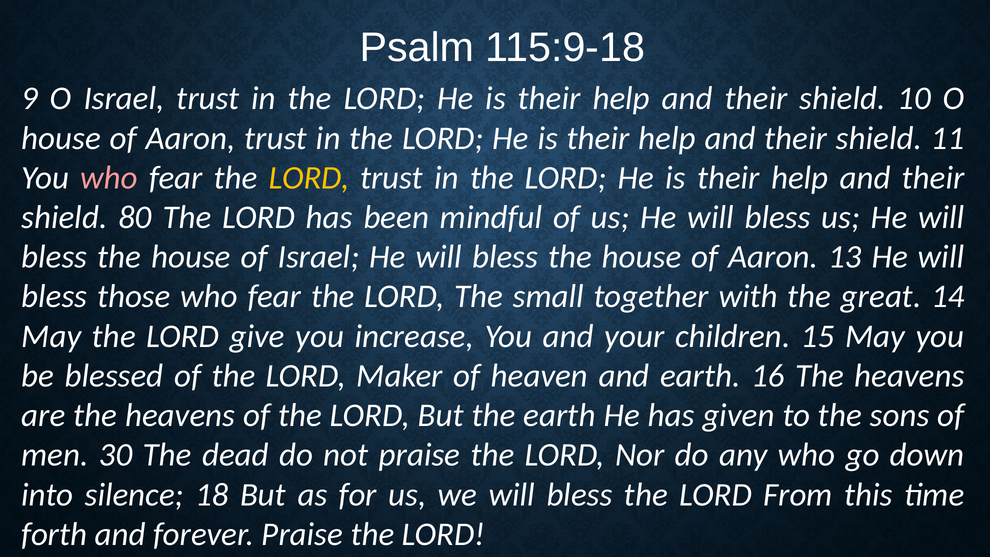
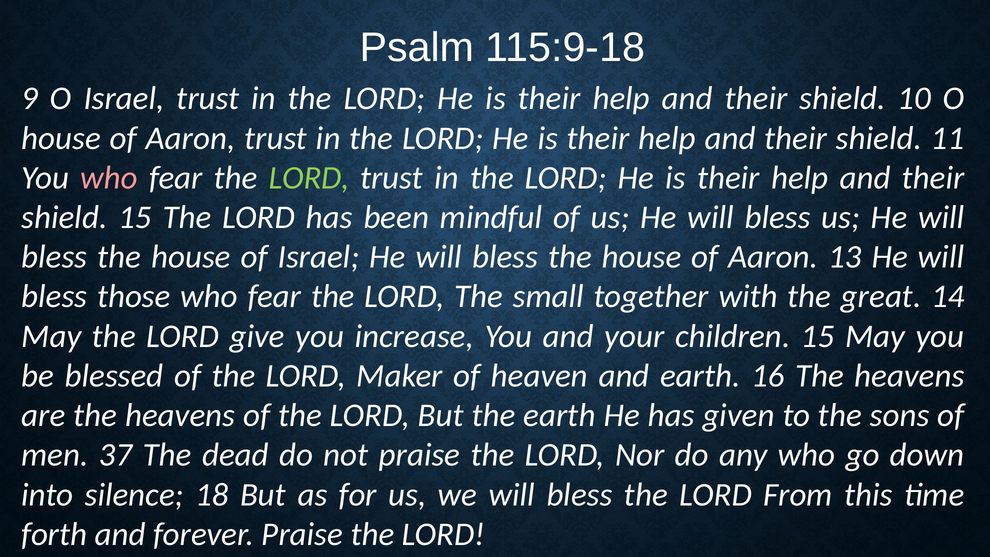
LORD colour: yellow -> light green (309, 178)
shield 80: 80 -> 15 (135, 217)
30: 30 -> 37 (116, 455)
